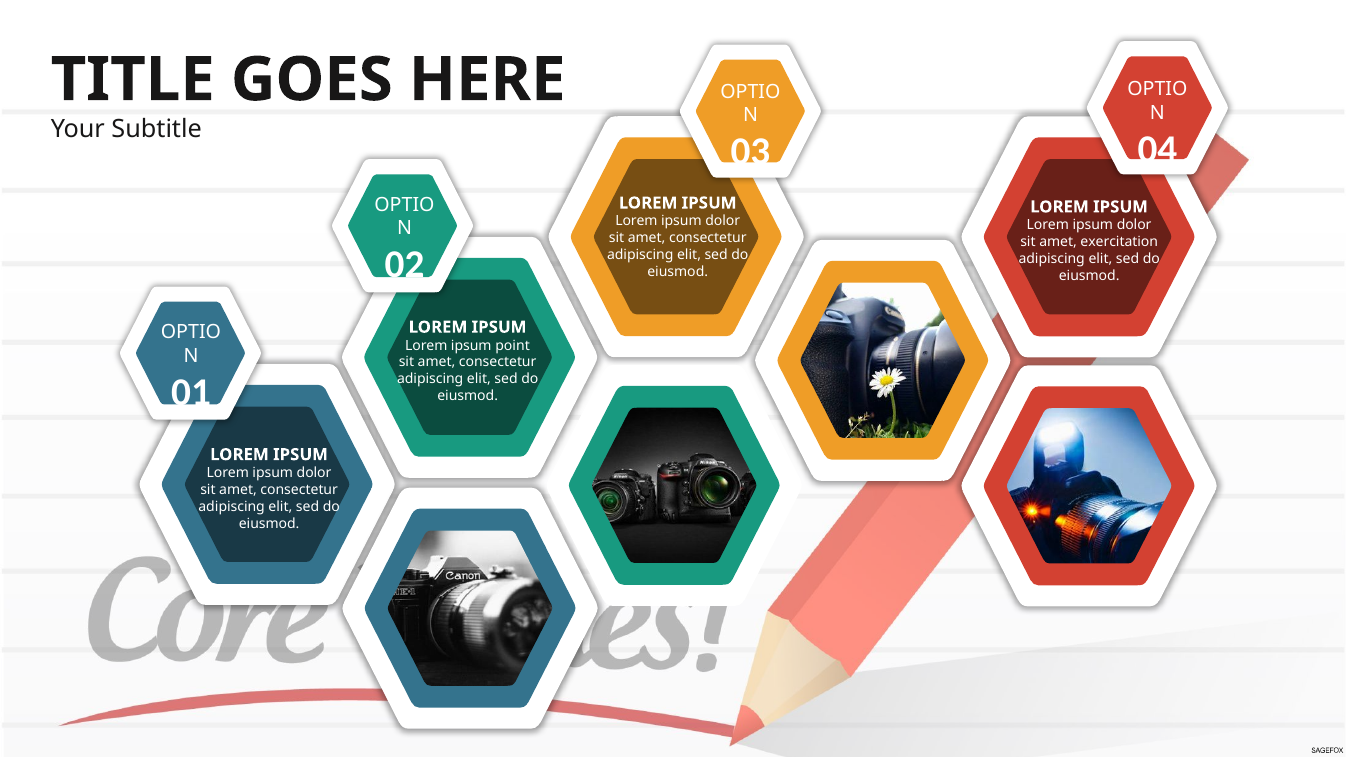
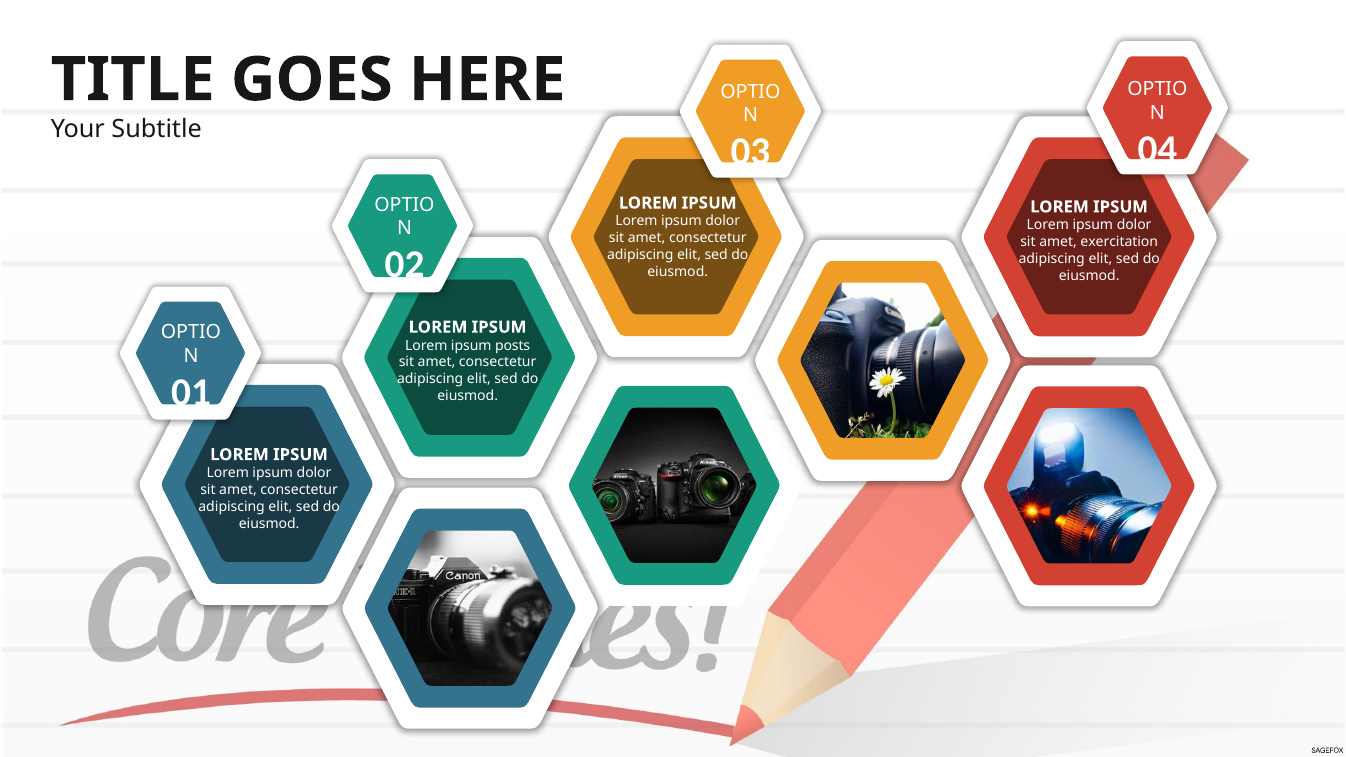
point: point -> posts (513, 346)
